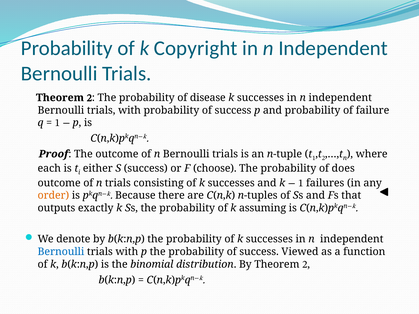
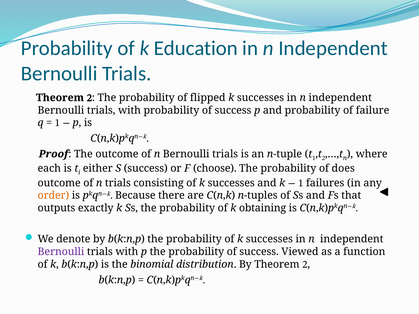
Copyright: Copyright -> Education (196, 48)
disease: disease -> flipped (208, 98)
assuming: assuming -> obtaining (263, 208)
Bernoulli colour: blue -> purple (61, 252)
